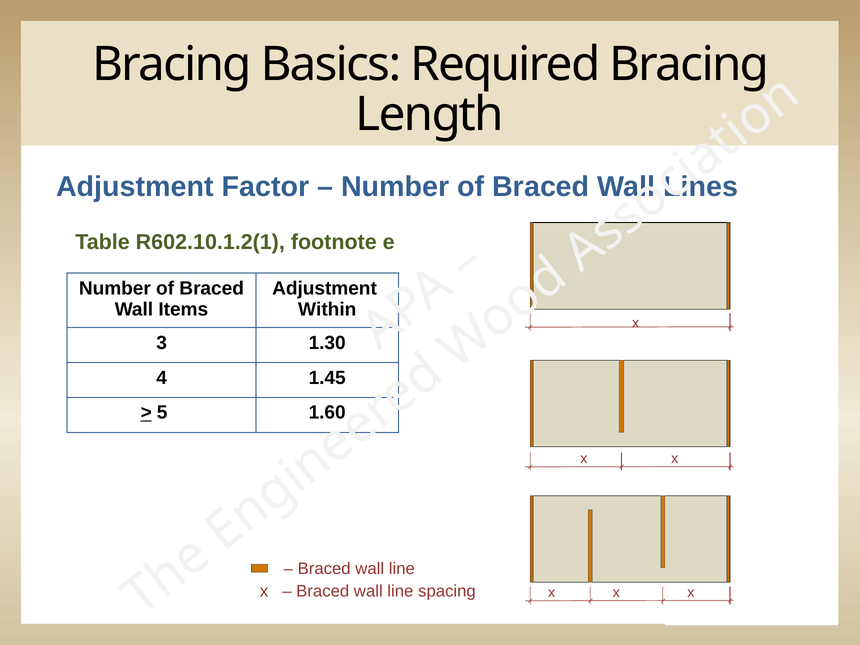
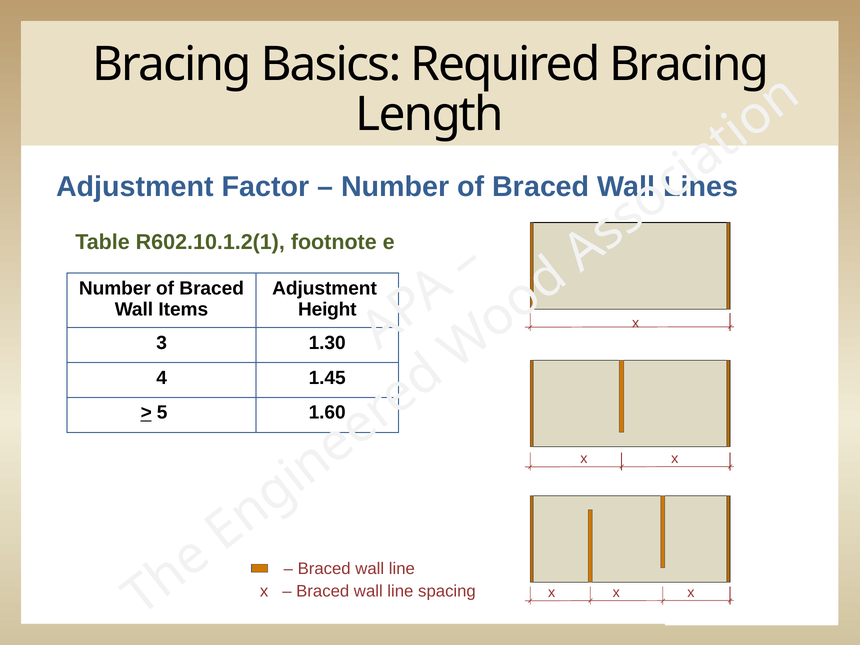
Within: Within -> Height (327, 310)
